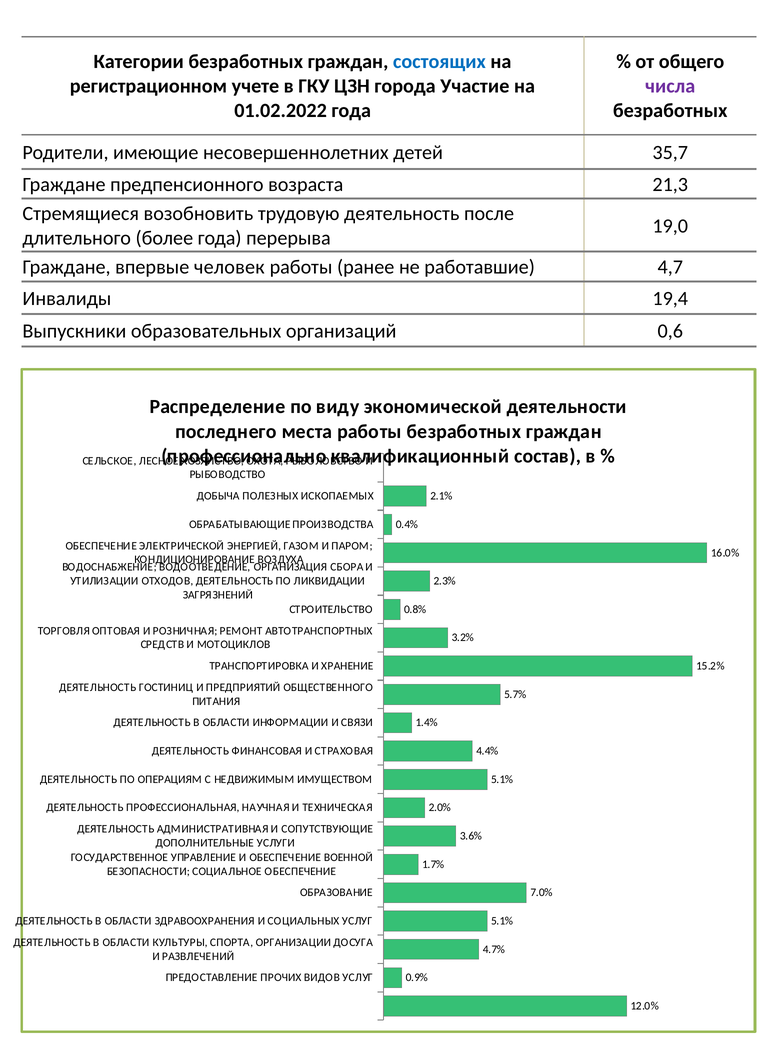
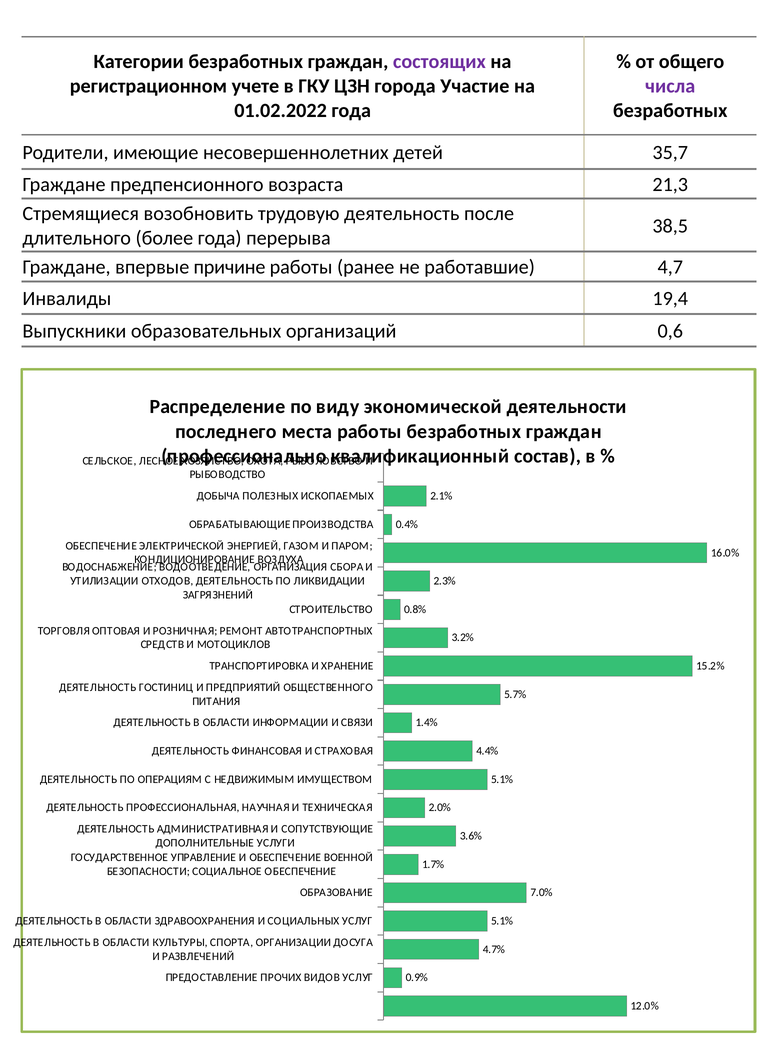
состоящих colour: blue -> purple (439, 61)
19,0: 19,0 -> 38,5 (670, 226)
человек: человек -> причине (230, 267)
